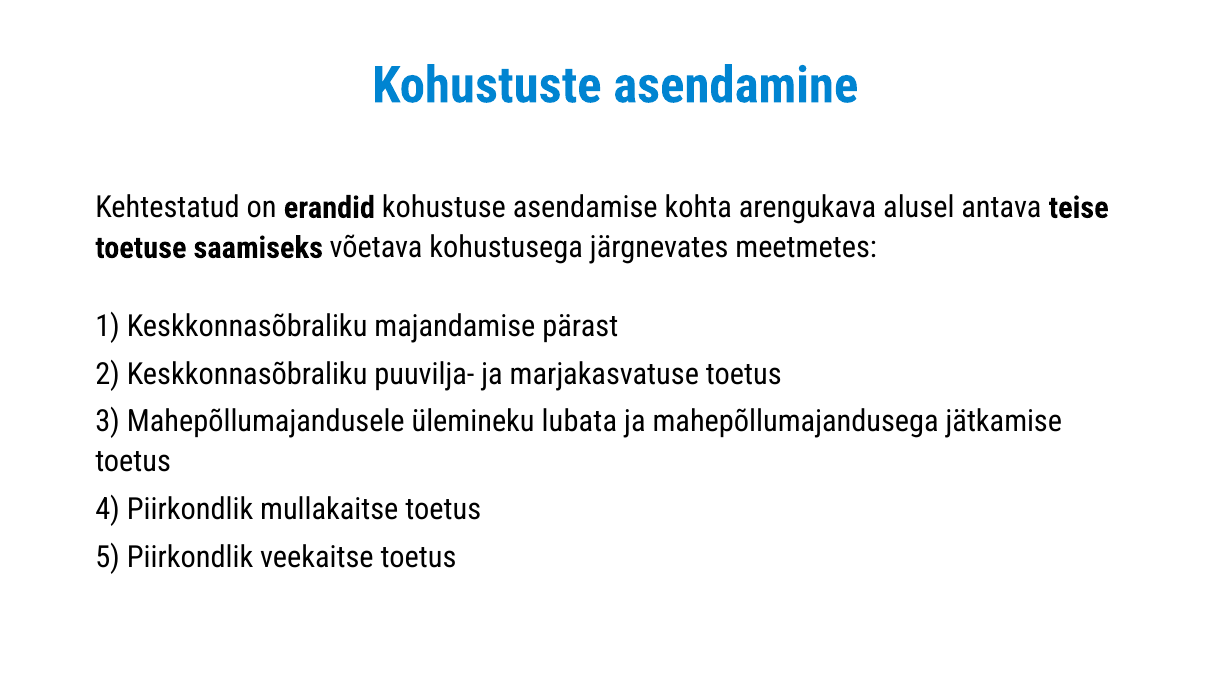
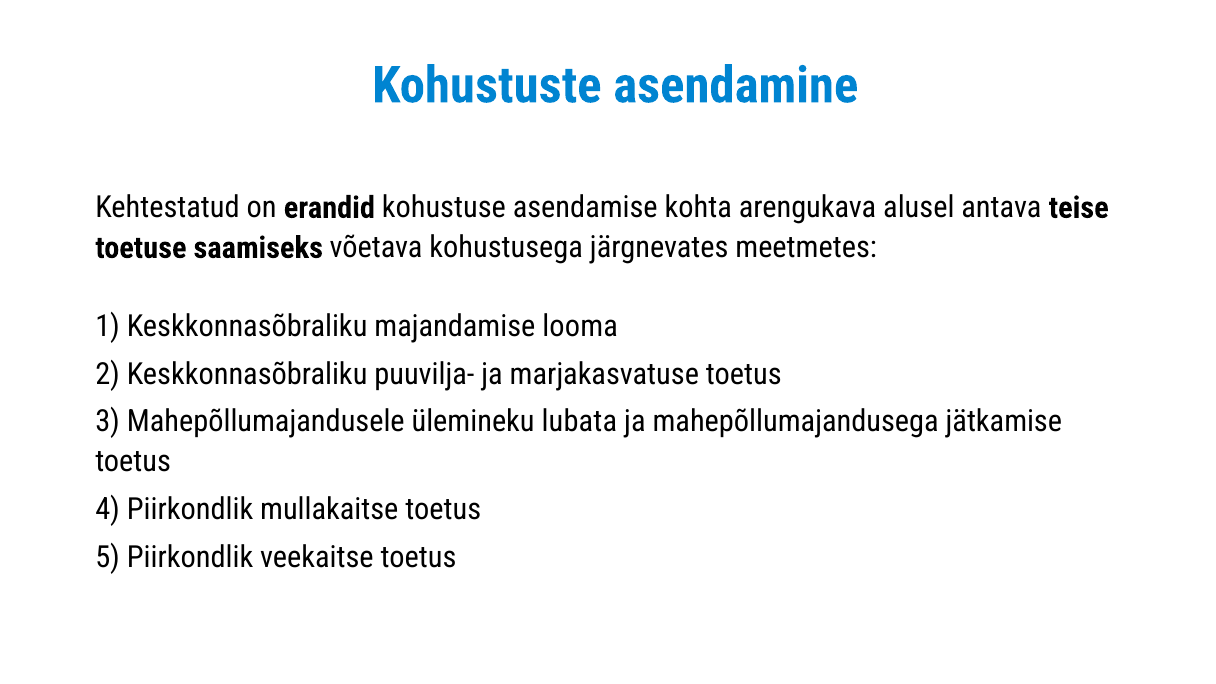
pärast: pärast -> looma (580, 326)
